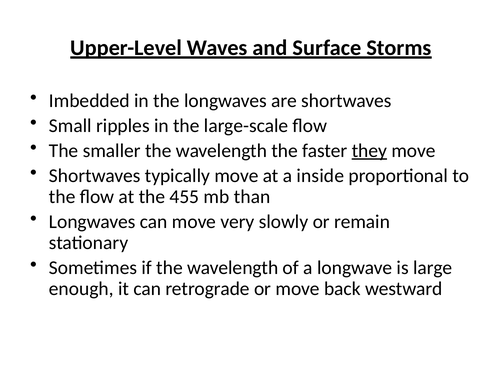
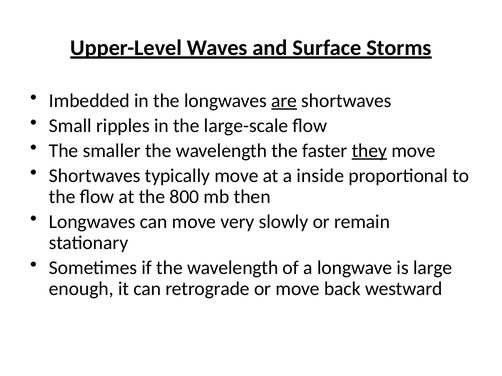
are underline: none -> present (284, 101)
455: 455 -> 800 (184, 197)
than: than -> then (252, 197)
